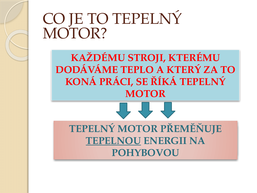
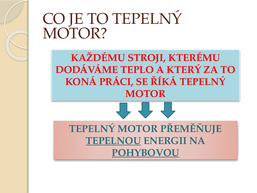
POHYBOVOU underline: none -> present (146, 153)
